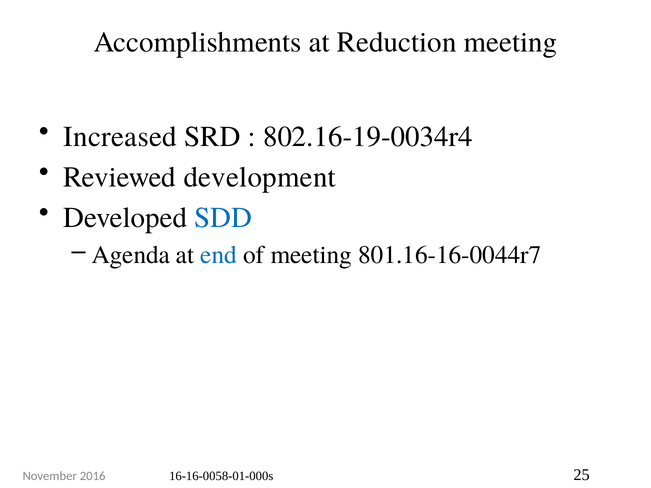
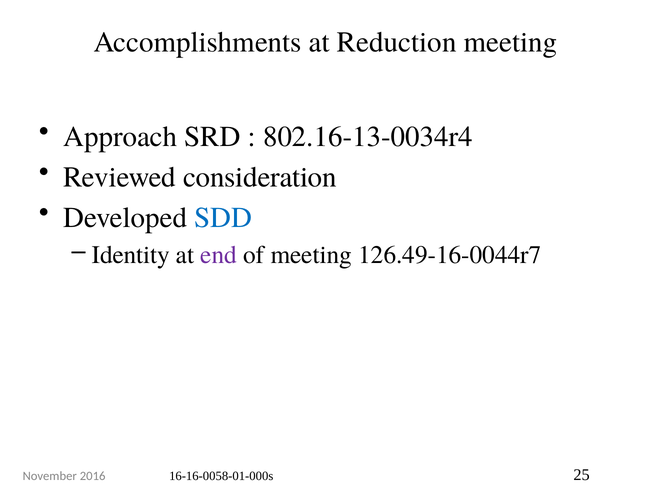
Increased: Increased -> Approach (120, 137)
802.16-19-0034r4: 802.16-19-0034r4 -> 802.16-13-0034r4 (368, 137)
development: development -> consideration (260, 177)
Agenda: Agenda -> Identity (131, 255)
end colour: blue -> purple (219, 255)
801.16-16-0044r7: 801.16-16-0044r7 -> 126.49-16-0044r7 (450, 255)
